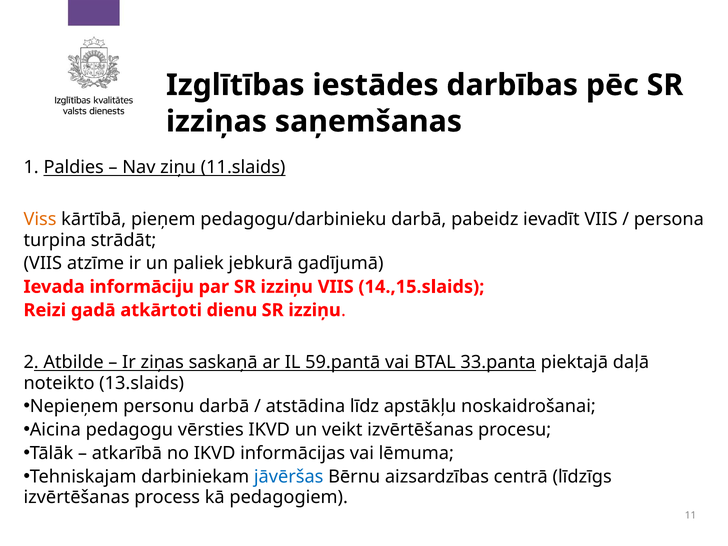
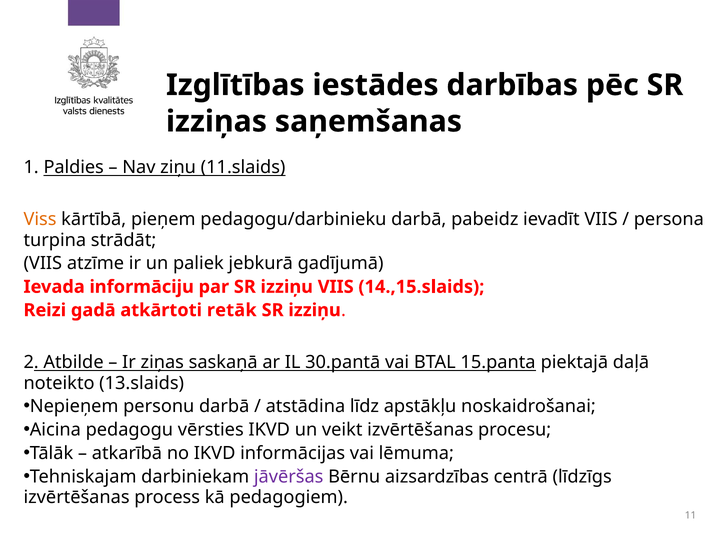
dienu: dienu -> retāk (232, 310)
59.pantā: 59.pantā -> 30.pantā (343, 362)
33.panta: 33.panta -> 15.panta (498, 362)
jāvēršas colour: blue -> purple (289, 477)
